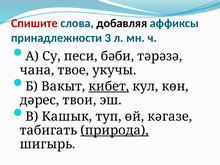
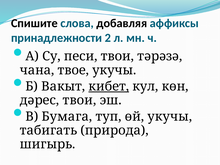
Спишите colour: red -> black (34, 23)
3: 3 -> 2 (108, 38)
песи бәби: бәби -> твои (117, 56)
Кашык: Кашык -> Бумага (67, 117)
өй кәгазе: кәгазе -> укучы (170, 117)
природа underline: present -> none (115, 130)
